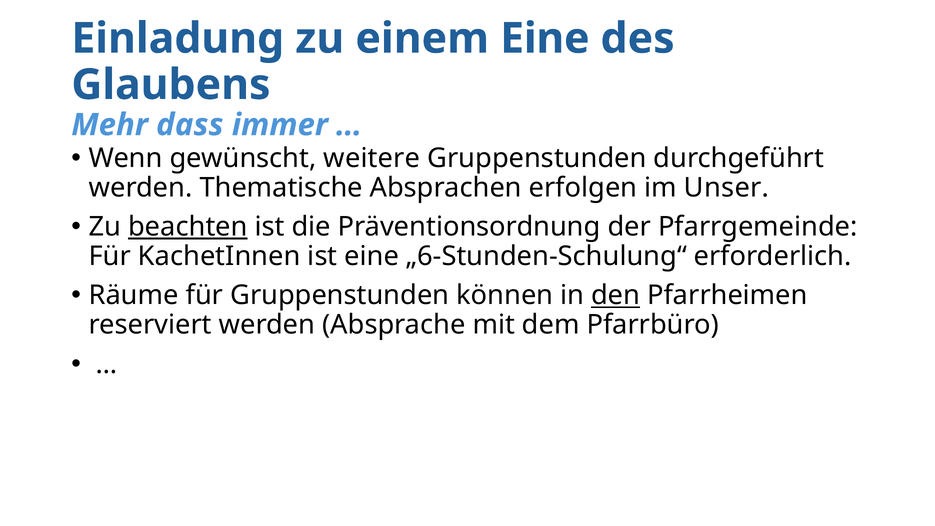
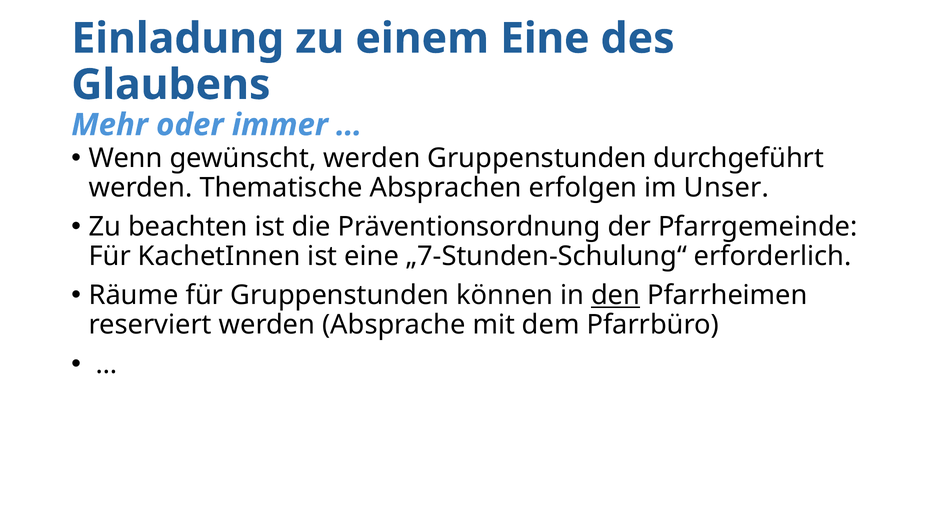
dass: dass -> oder (190, 125)
gewünscht weitere: weitere -> werden (372, 158)
beachten underline: present -> none (188, 227)
„6-Stunden-Schulung“: „6-Stunden-Schulung“ -> „7-Stunden-Schulung“ (546, 256)
